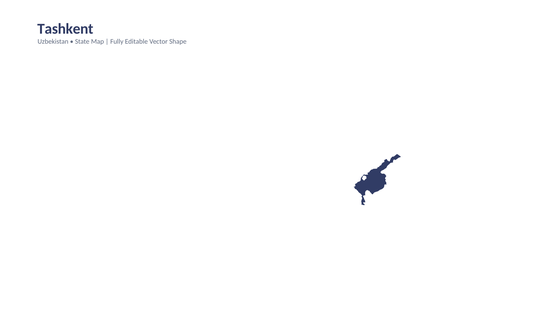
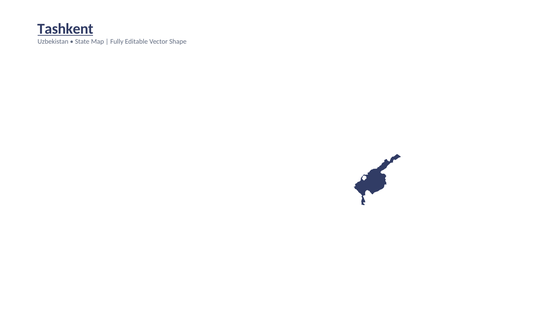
Tashkent underline: none -> present (65, 29)
